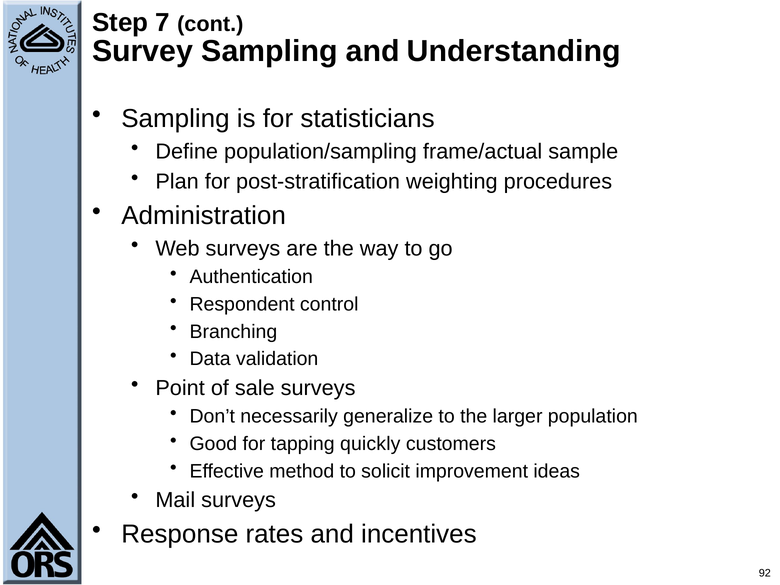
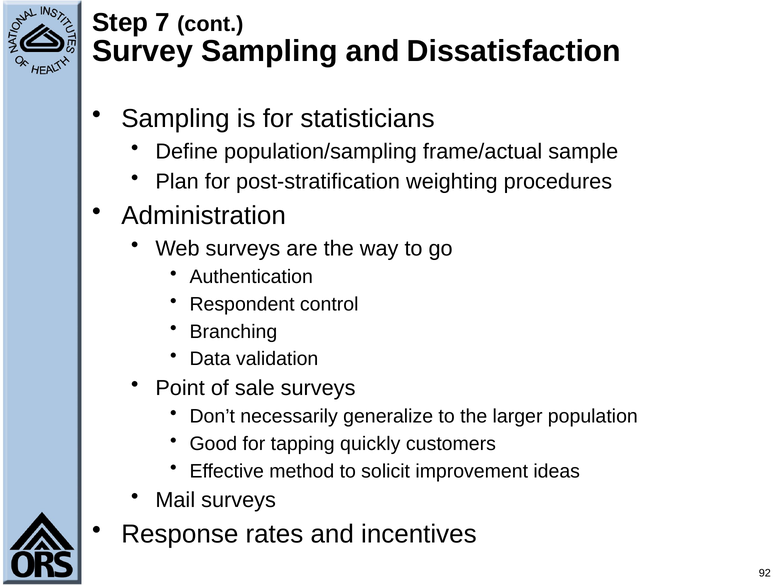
Understanding: Understanding -> Dissatisfaction (514, 51)
